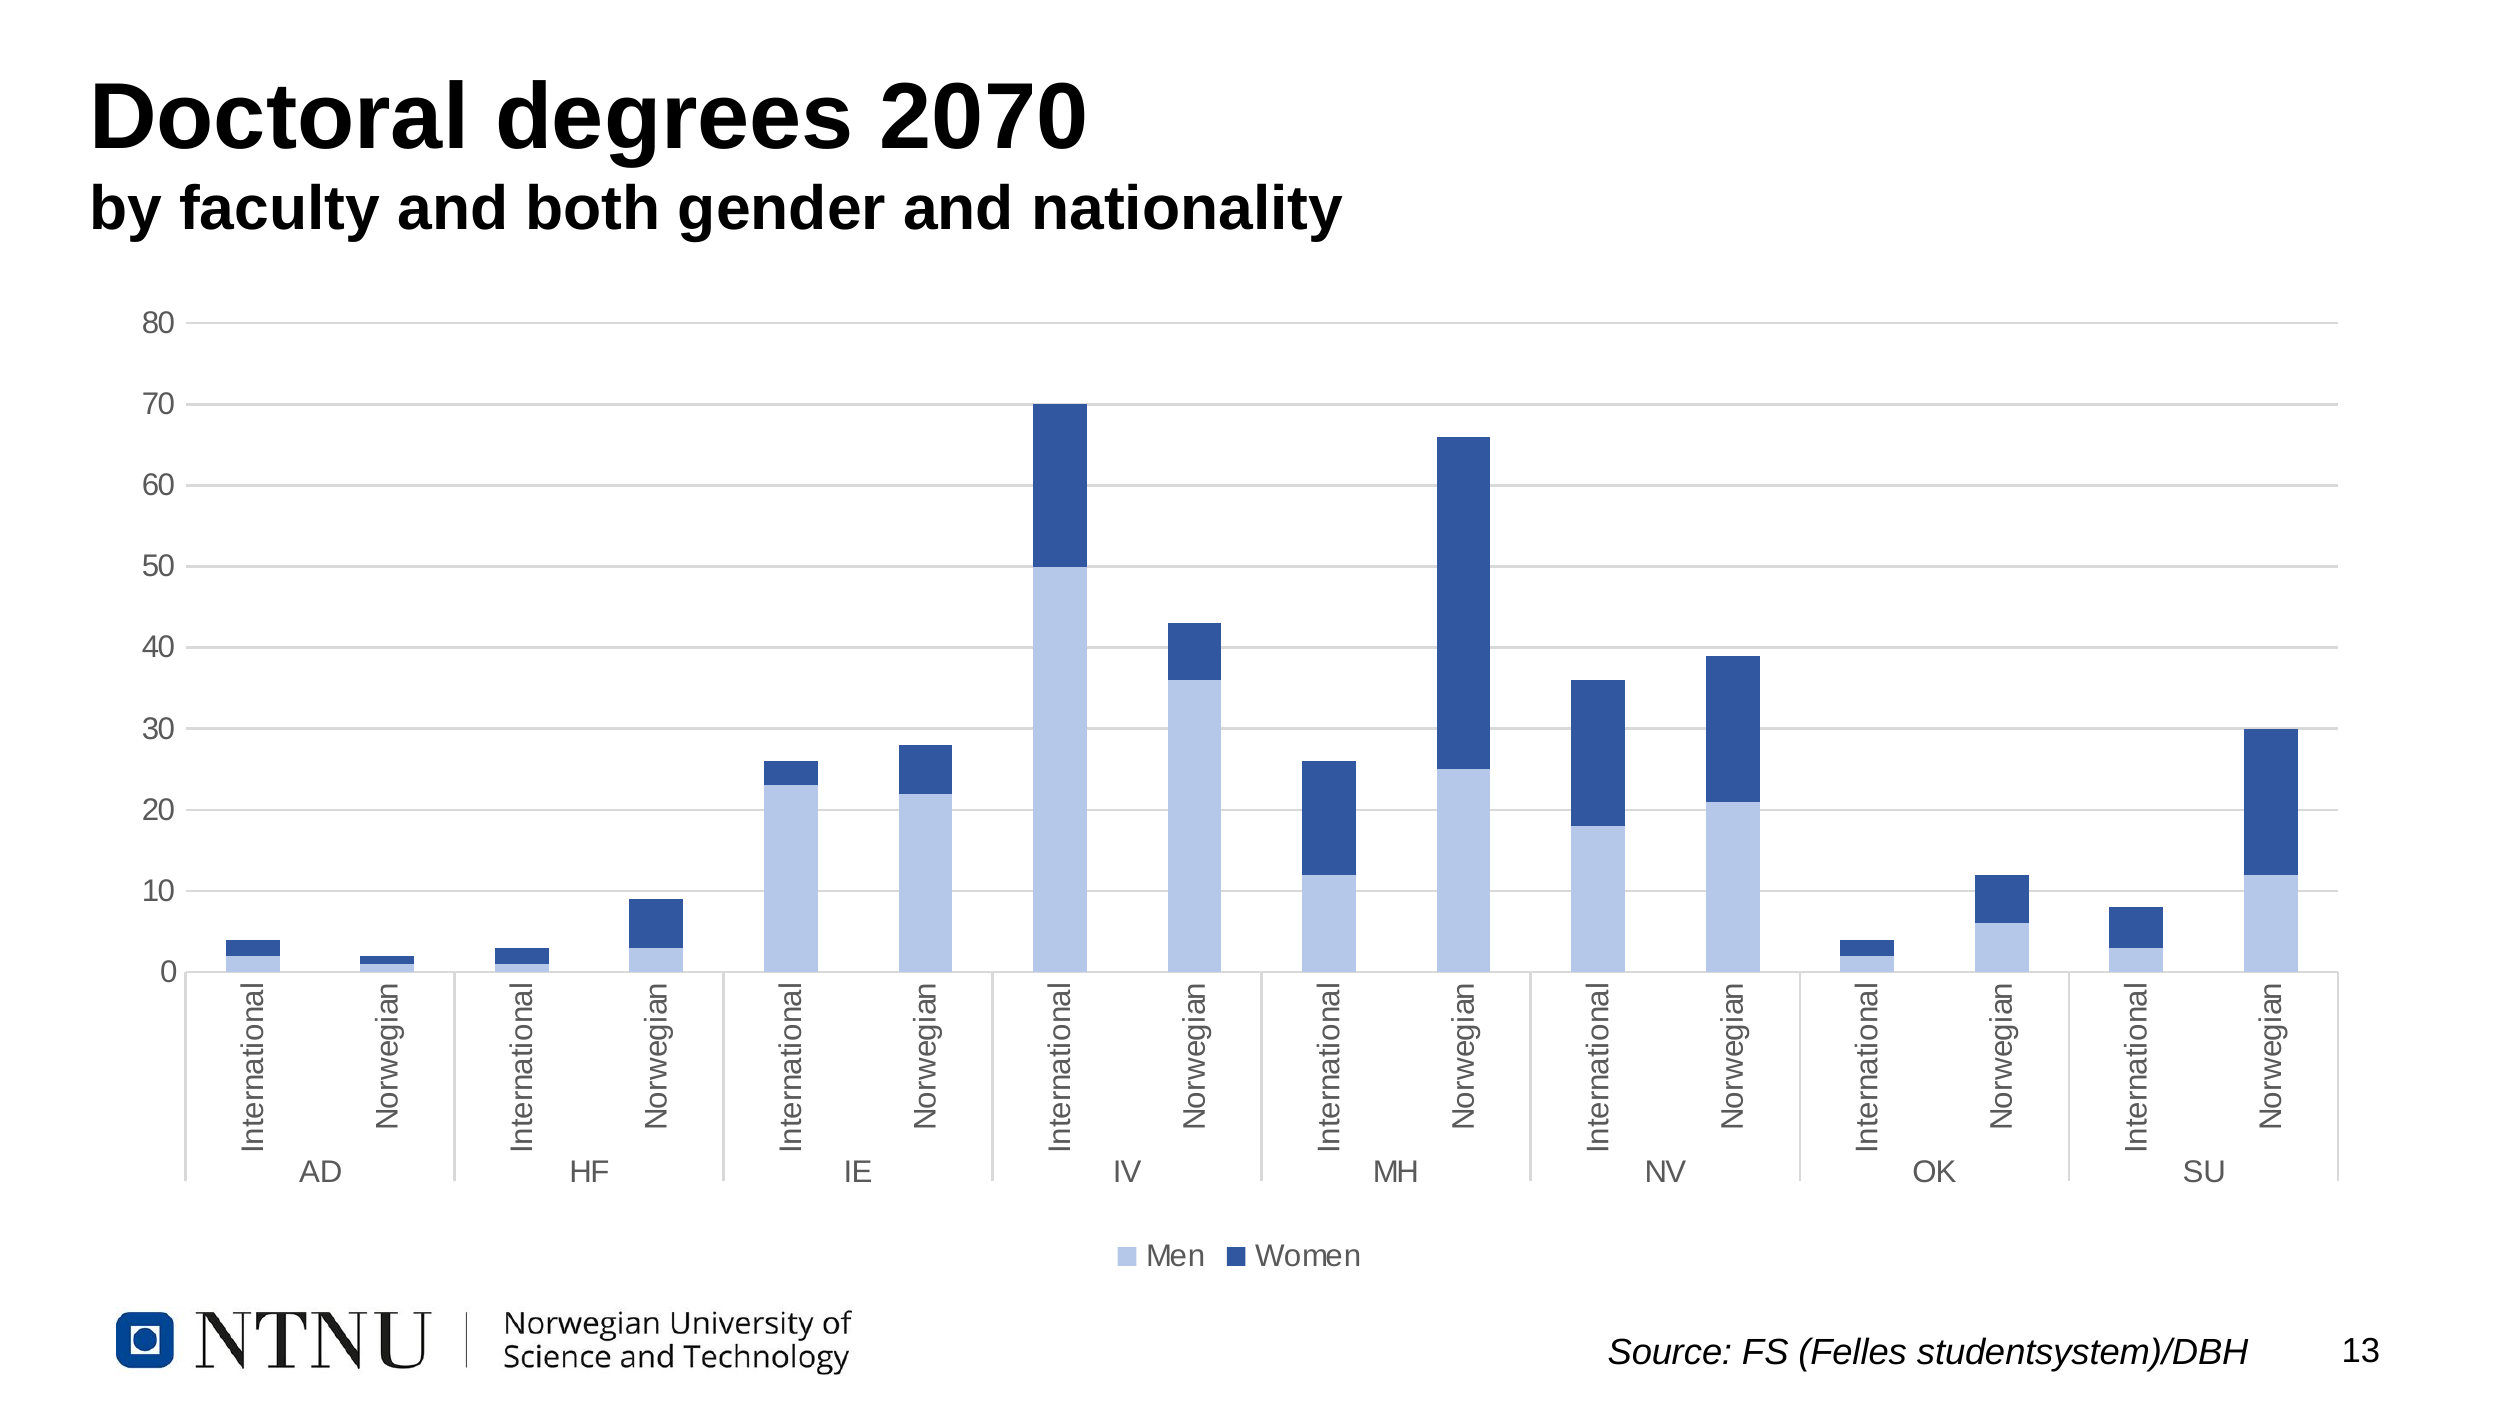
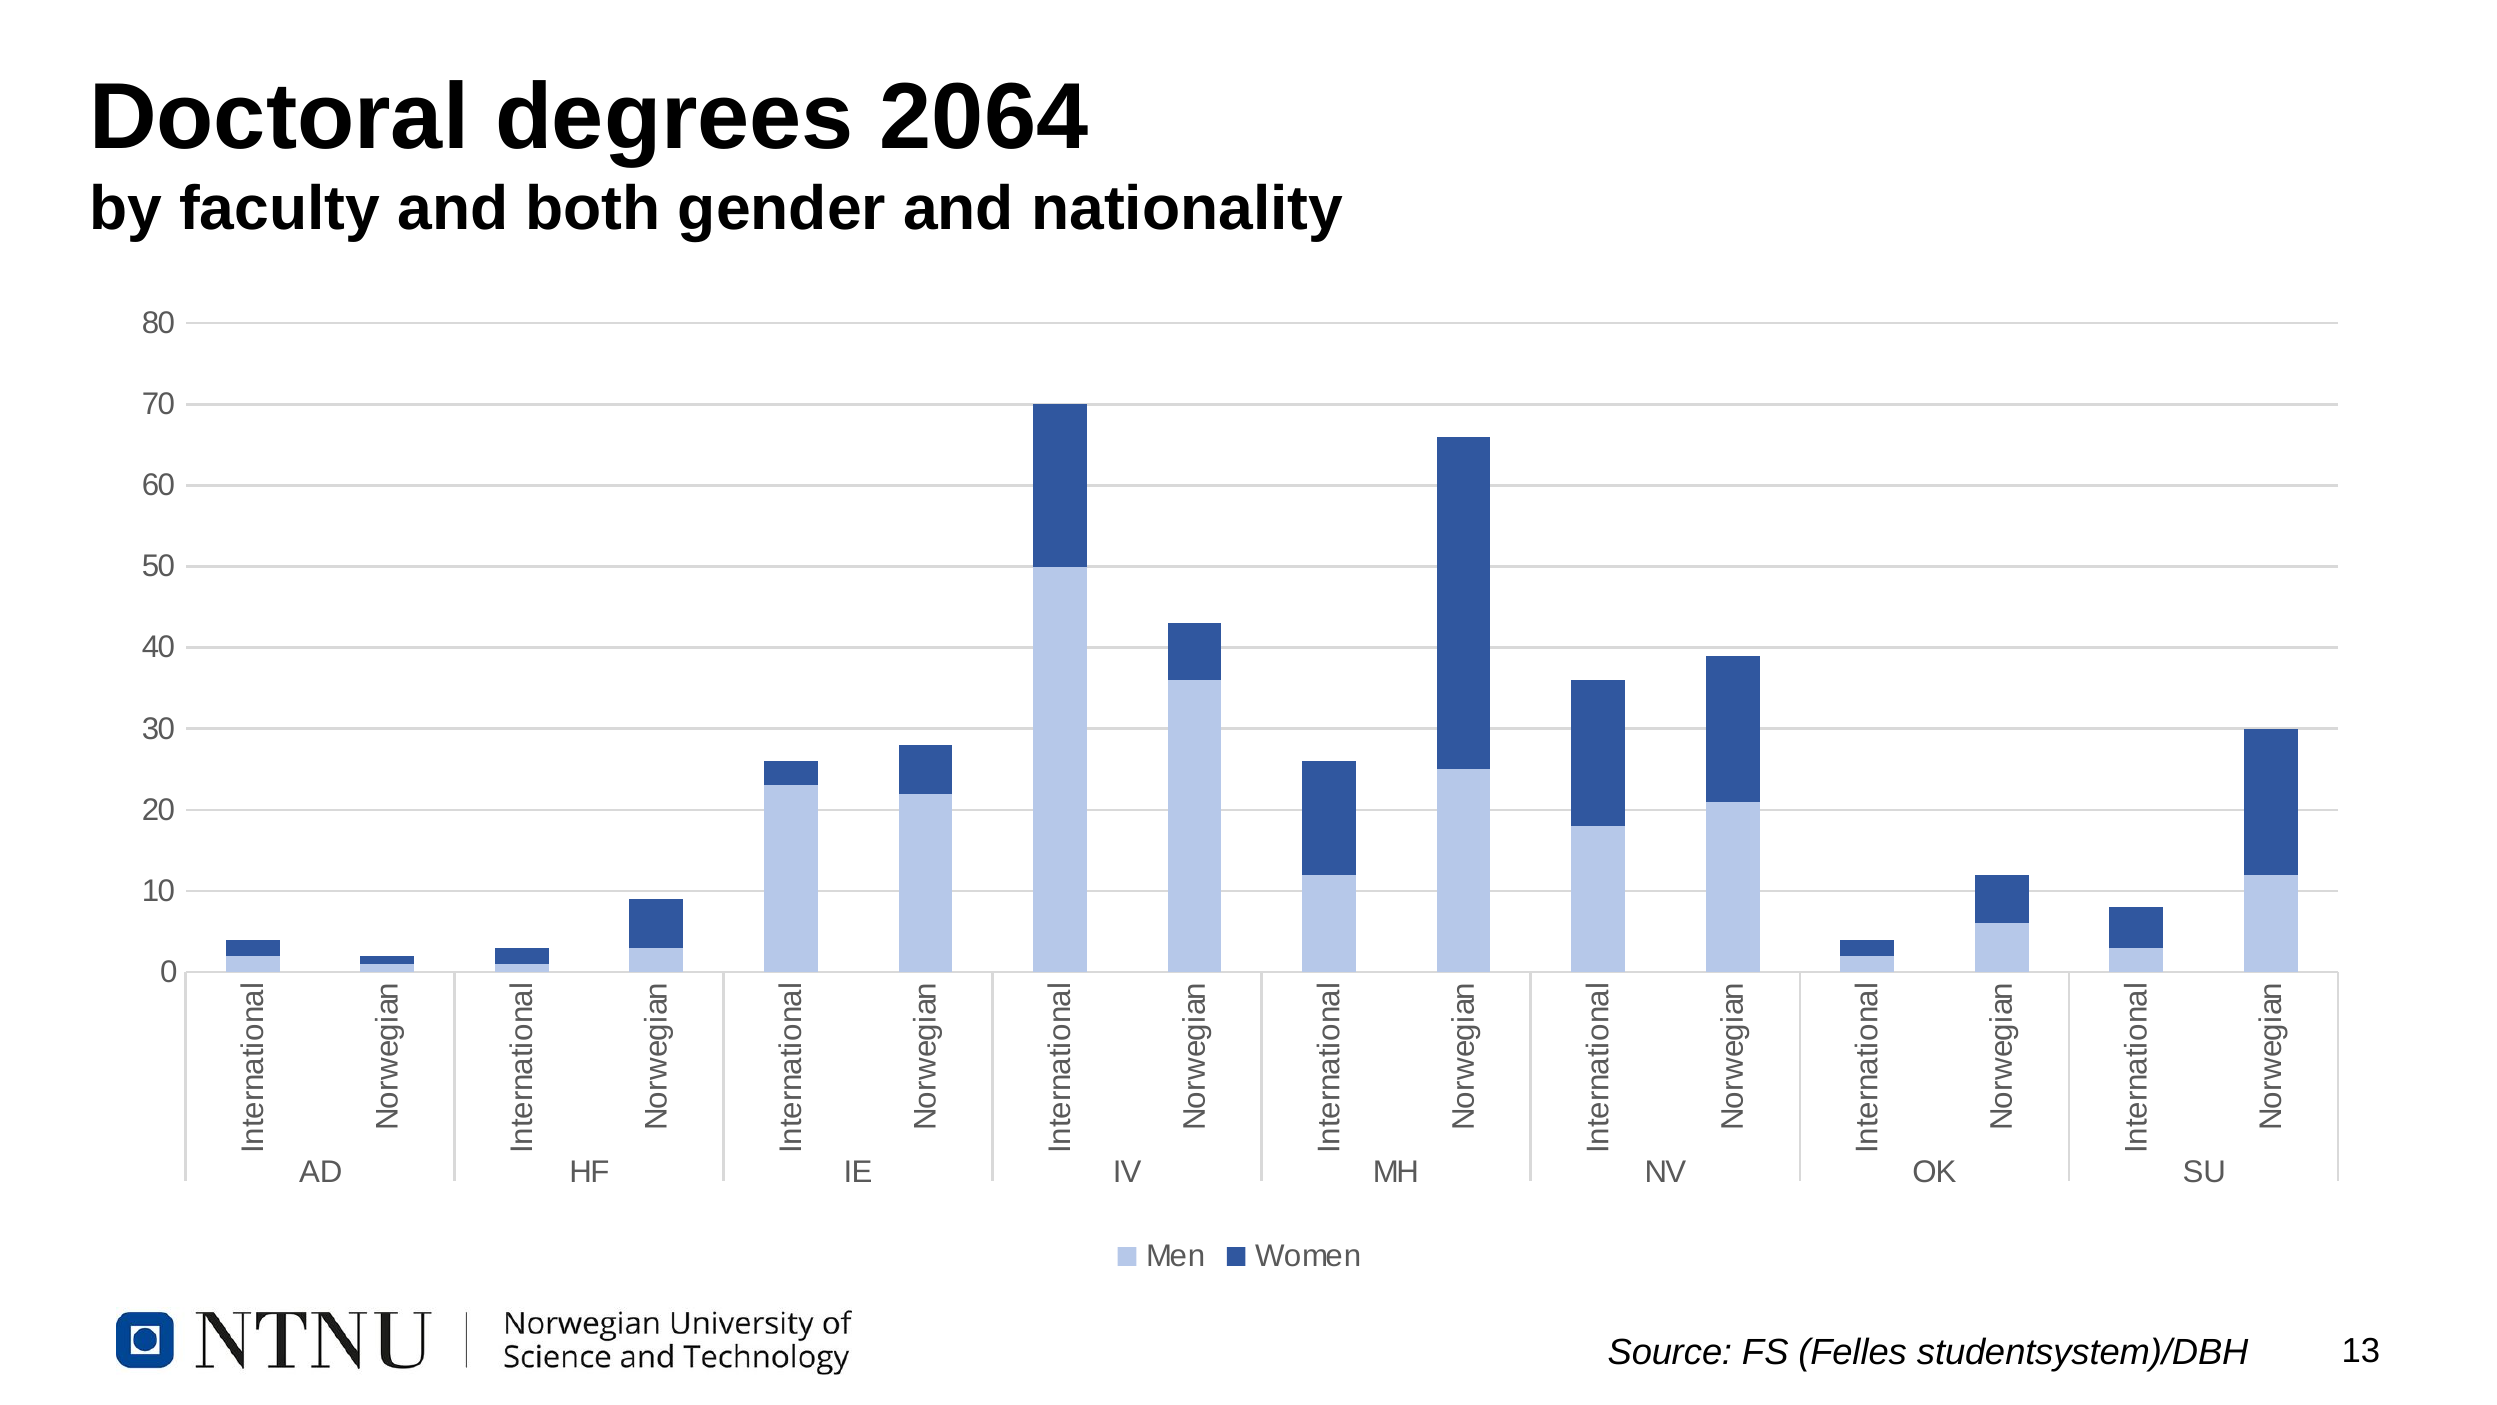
2070: 2070 -> 2064 (984, 117)
